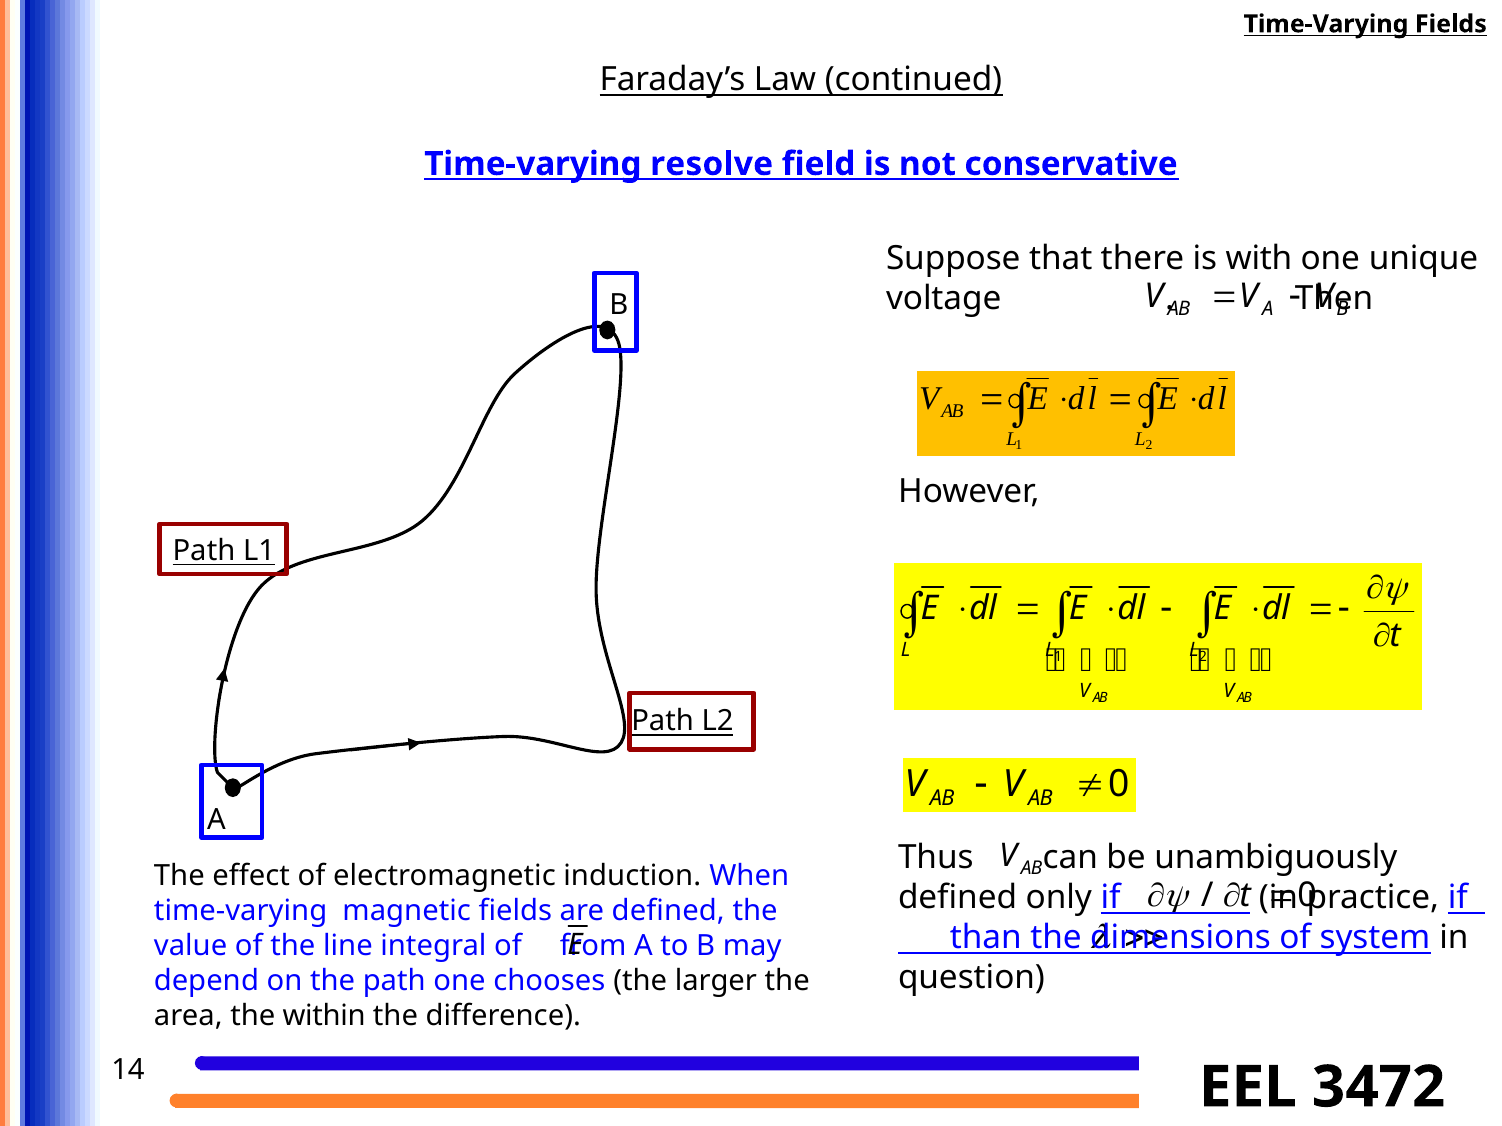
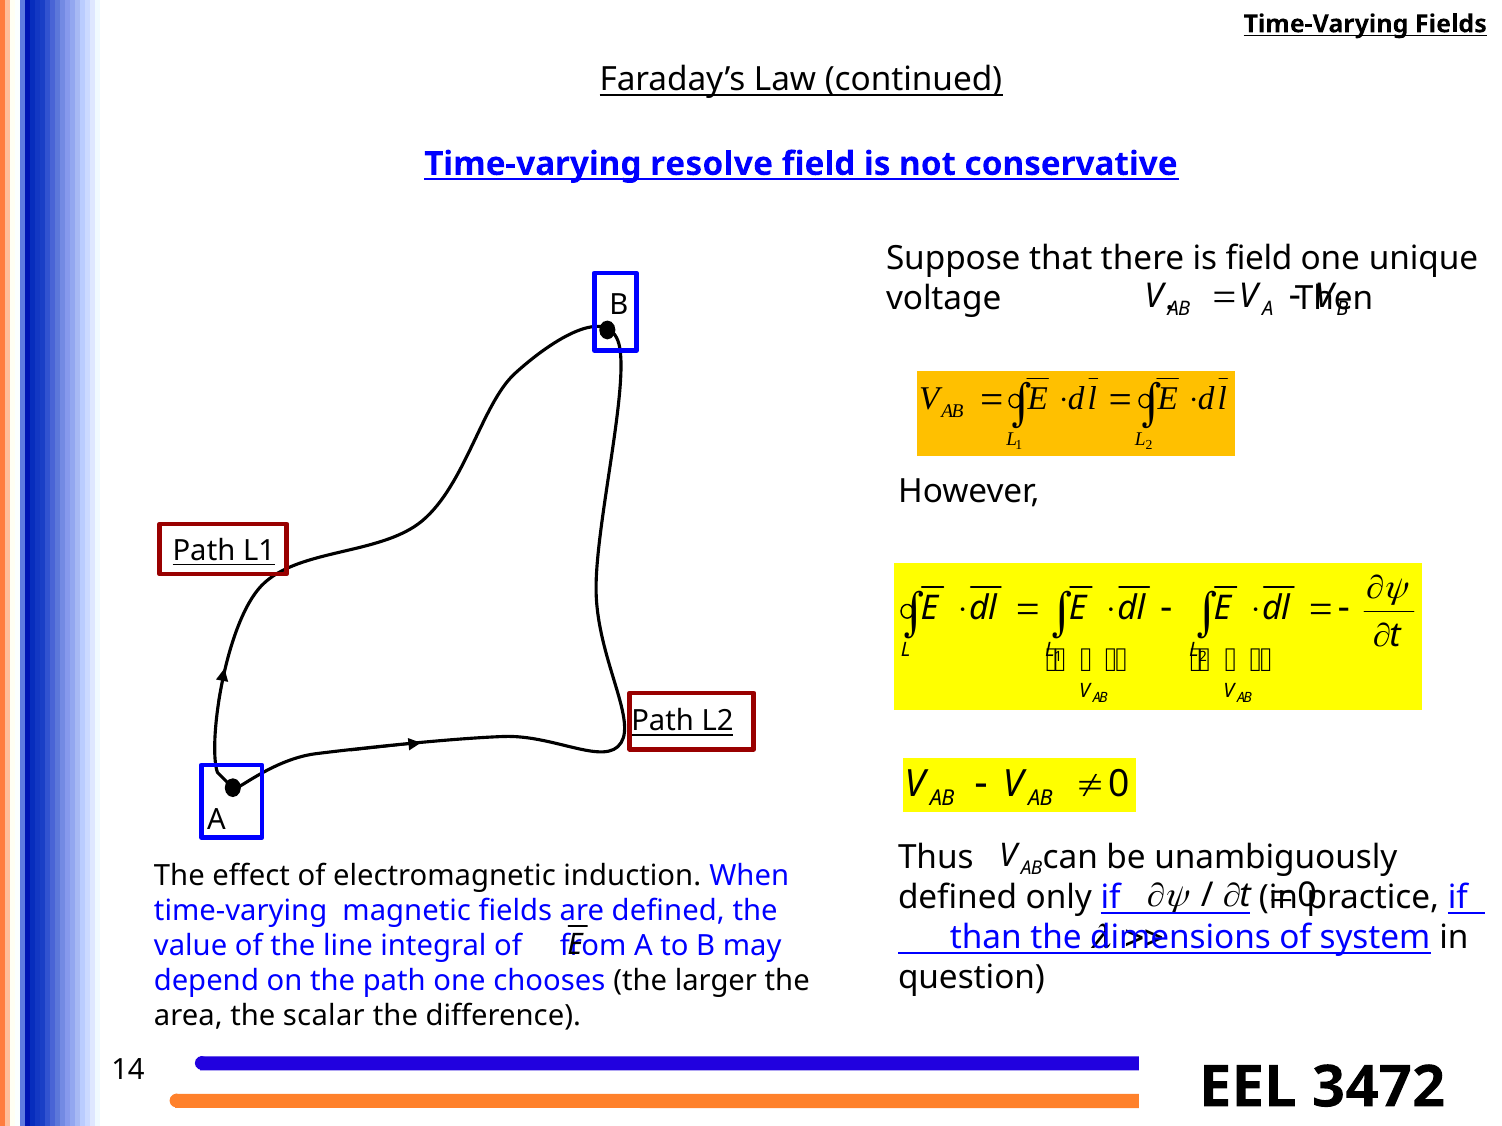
is with: with -> field (1259, 259)
within: within -> scalar (324, 1017)
